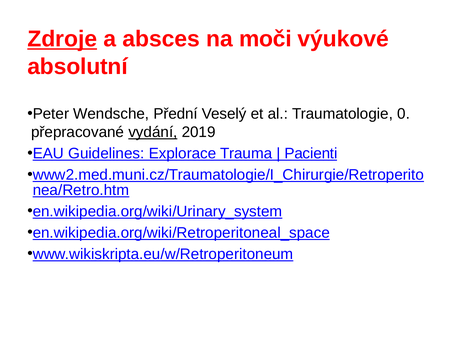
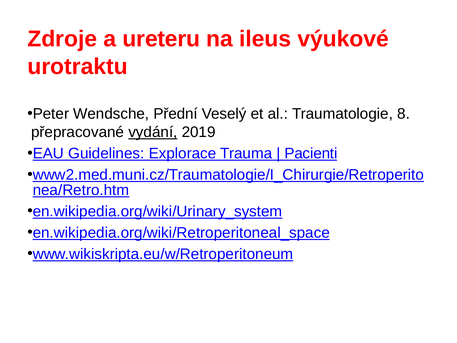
Zdroje underline: present -> none (62, 39)
absces: absces -> ureteru (161, 39)
moči: moči -> ileus (265, 39)
absolutní: absolutní -> urotraktu (78, 66)
0: 0 -> 8 (404, 114)
